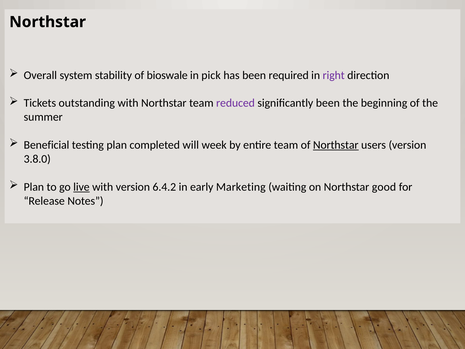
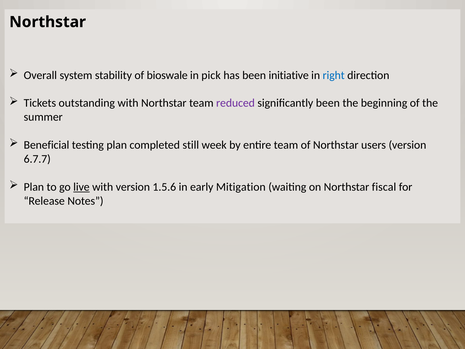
required: required -> initiative (289, 75)
right colour: purple -> blue (334, 75)
will: will -> still (191, 145)
Northstar underline: present -> none (336, 145)
3.8.0: 3.8.0 -> 6.7.7 (37, 159)
6.4.2: 6.4.2 -> 1.5.6 (164, 187)
Marketing: Marketing -> Mitigation (241, 187)
good: good -> fiscal (384, 187)
